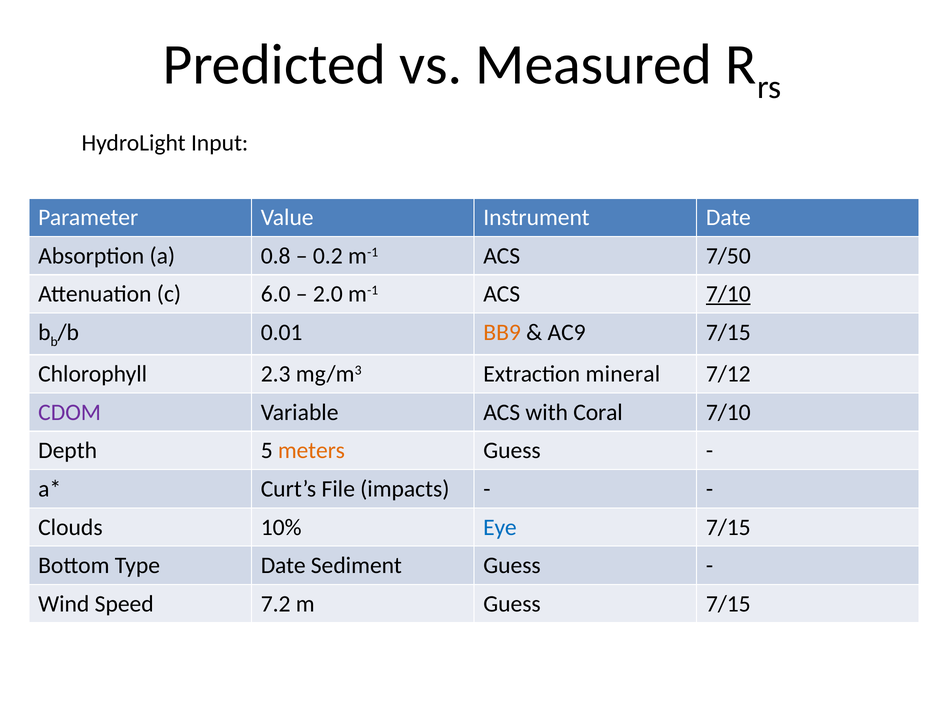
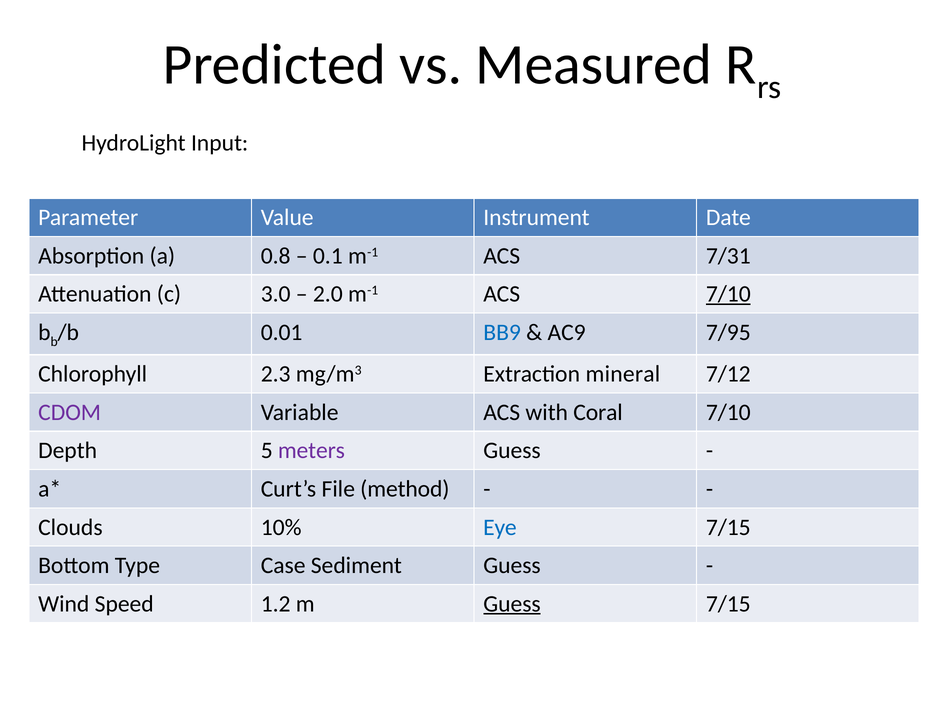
0.2: 0.2 -> 0.1 (328, 256)
7/50: 7/50 -> 7/31 (728, 256)
6.0: 6.0 -> 3.0 (276, 294)
BB9 colour: orange -> blue (502, 332)
AC9 7/15: 7/15 -> 7/95 (728, 332)
meters colour: orange -> purple (311, 451)
impacts: impacts -> method (405, 489)
Type Date: Date -> Case (283, 566)
7.2: 7.2 -> 1.2 (276, 604)
Guess underline: none -> present (512, 604)
